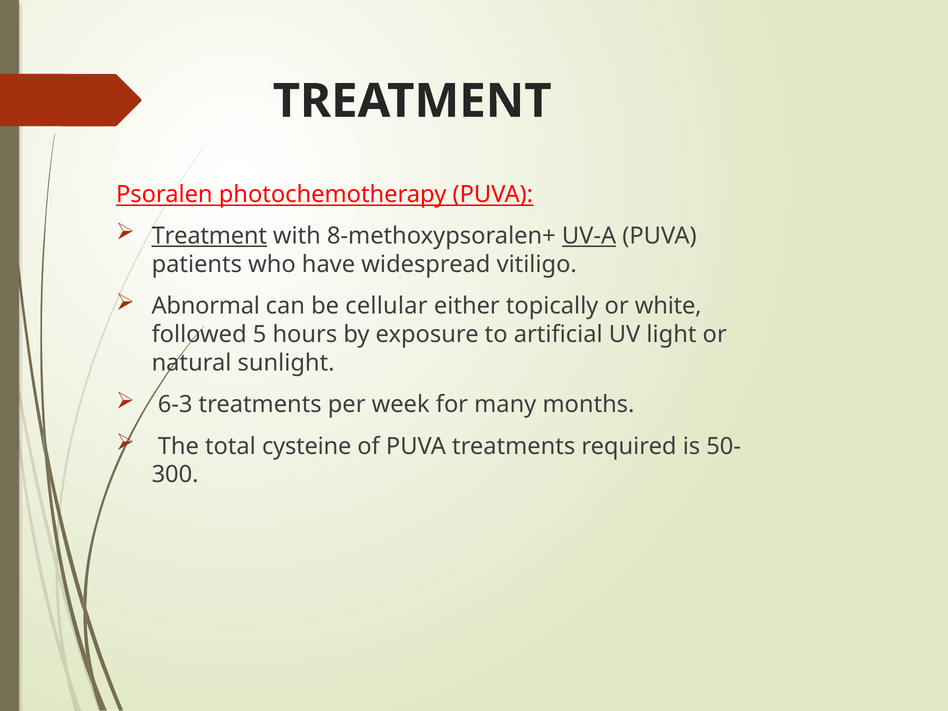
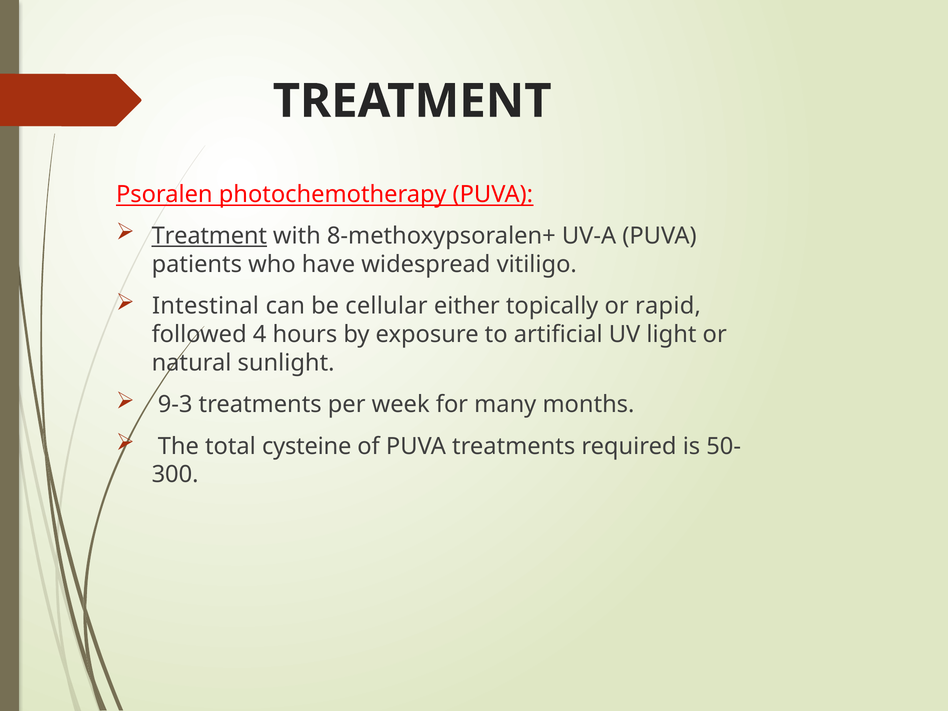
UV-A underline: present -> none (589, 236)
Abnormal: Abnormal -> Intestinal (205, 306)
white: white -> rapid (668, 306)
5: 5 -> 4 (260, 335)
6-3: 6-3 -> 9-3 (175, 405)
